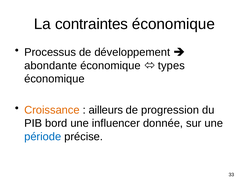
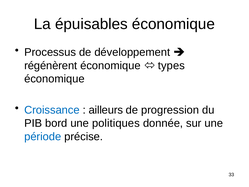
contraintes: contraintes -> épuisables (91, 24)
abondante: abondante -> régénèrent (51, 66)
Croissance colour: orange -> blue (52, 110)
influencer: influencer -> politiques (116, 123)
